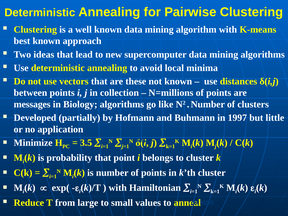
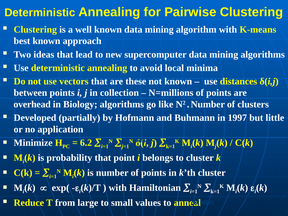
messages: messages -> overhead (32, 104)
3.5: 3.5 -> 6.2 (86, 143)
